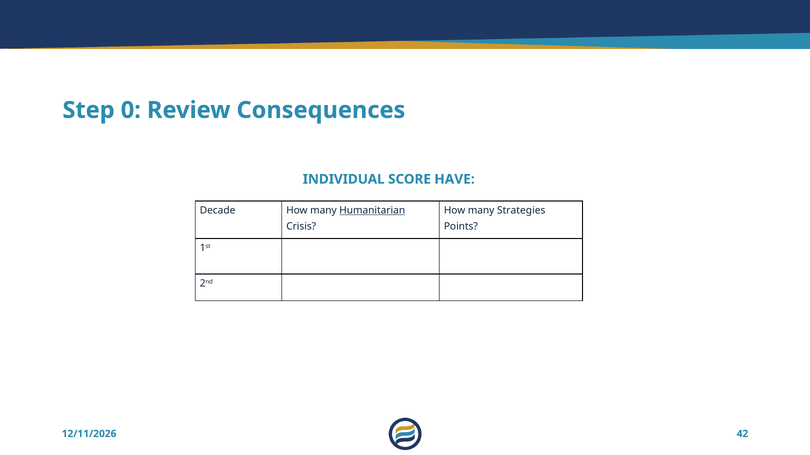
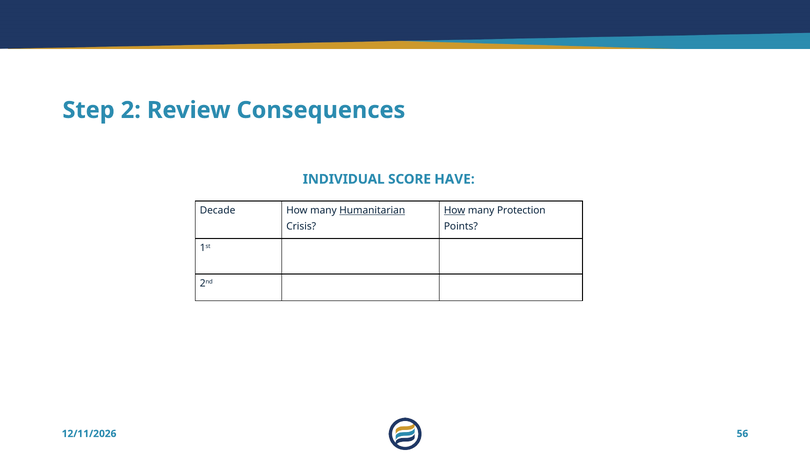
0: 0 -> 2 (131, 110)
How underline: none -> present (455, 211)
Strategies: Strategies -> Protection (521, 211)
42: 42 -> 56 (742, 434)
